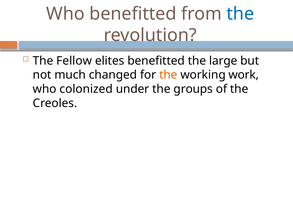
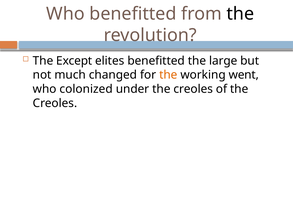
the colour: blue -> black (240, 14)
Fellow: Fellow -> Except (74, 61)
work: work -> went (244, 75)
under the groups: groups -> creoles (193, 89)
